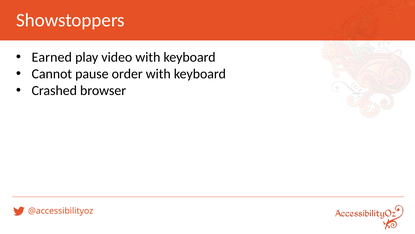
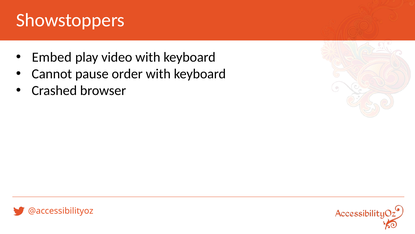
Earned: Earned -> Embed (52, 57)
